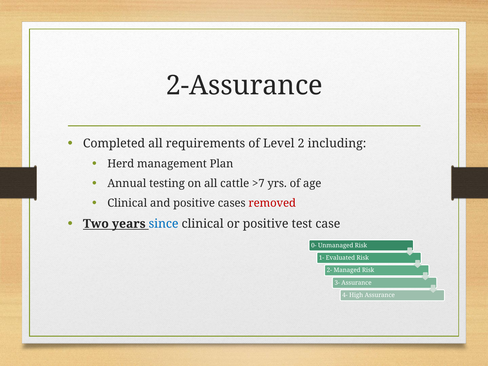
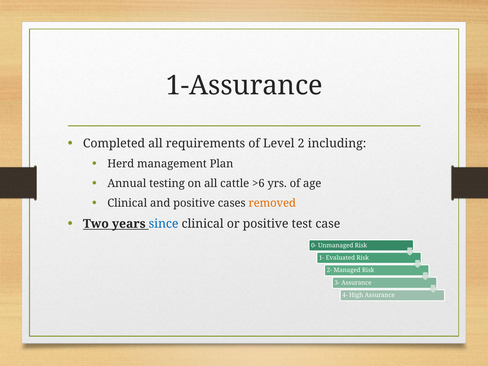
2-Assurance: 2-Assurance -> 1-Assurance (244, 86)
>7: >7 -> >6 (258, 183)
removed colour: red -> orange (272, 203)
